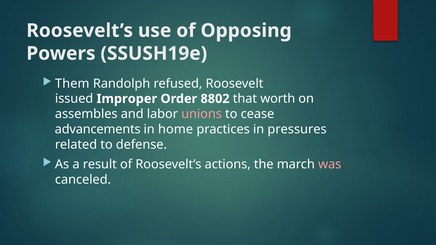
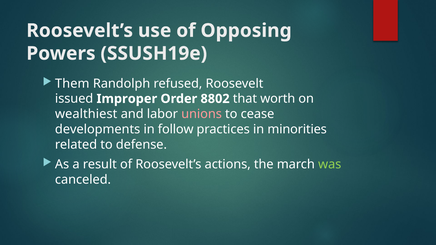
assembles: assembles -> wealthiest (86, 114)
advancements: advancements -> developments (98, 129)
home: home -> follow (176, 129)
pressures: pressures -> minorities (297, 129)
was colour: pink -> light green (330, 164)
